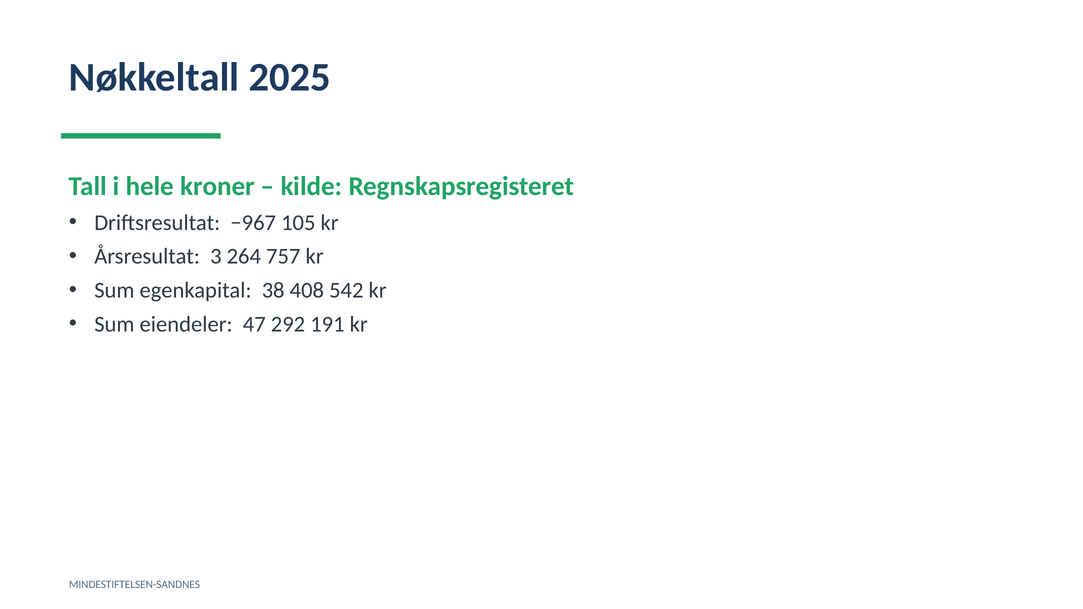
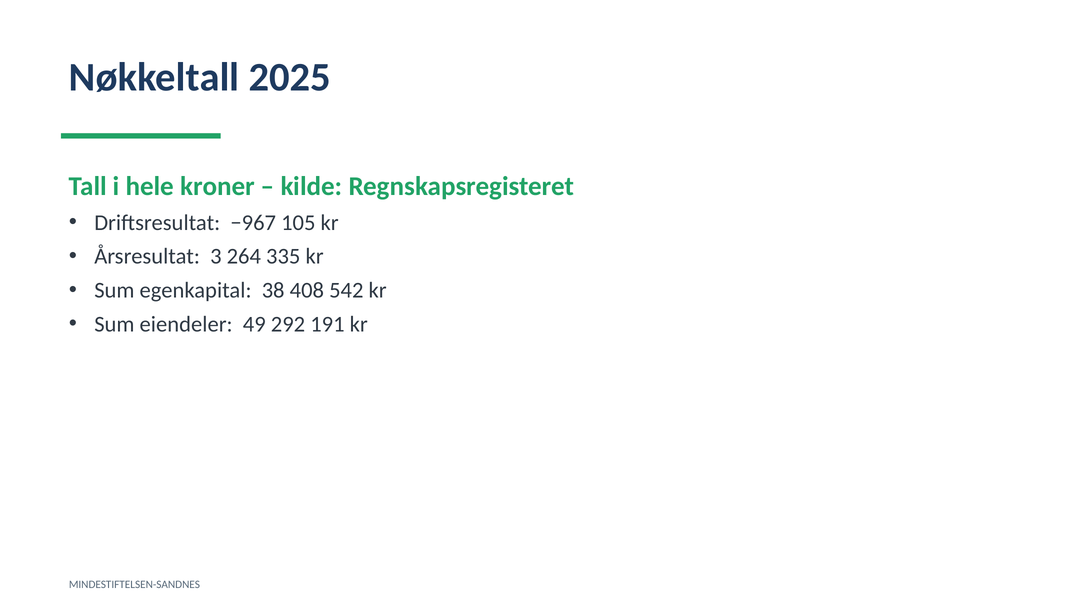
757: 757 -> 335 (283, 257)
47: 47 -> 49 (254, 324)
